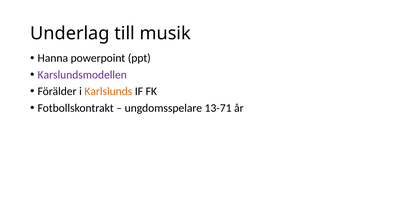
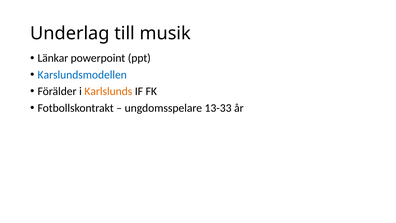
Hanna: Hanna -> Länkar (53, 58)
Karslundsmodellen colour: purple -> blue (82, 75)
13-71: 13-71 -> 13-33 (218, 108)
